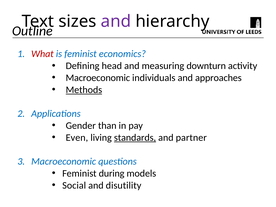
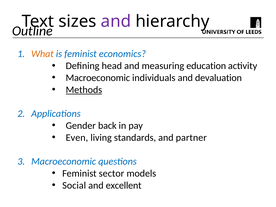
What colour: red -> orange (42, 54)
downturn: downturn -> education (206, 66)
approaches: approaches -> devaluation (218, 78)
than: than -> back (107, 126)
standards underline: present -> none (135, 138)
during: during -> sector (111, 173)
disutility: disutility -> excellent (124, 185)
